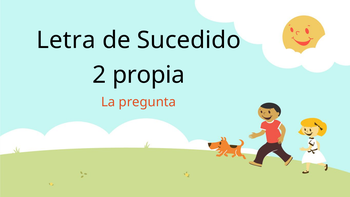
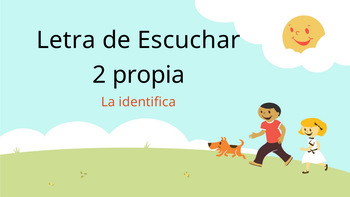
Sucedido: Sucedido -> Escuchar (189, 40)
pregunta: pregunta -> identifica (147, 102)
